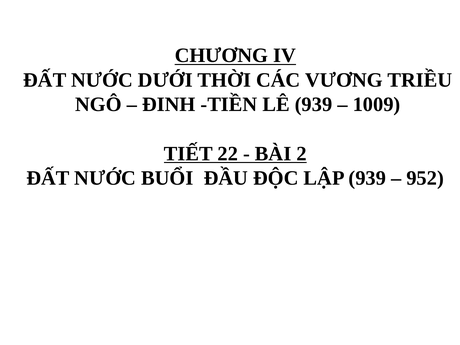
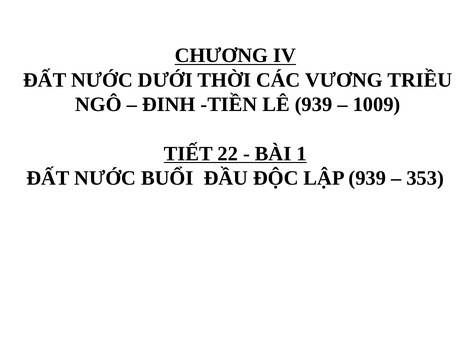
2: 2 -> 1 (302, 154)
952: 952 -> 353 (425, 178)
